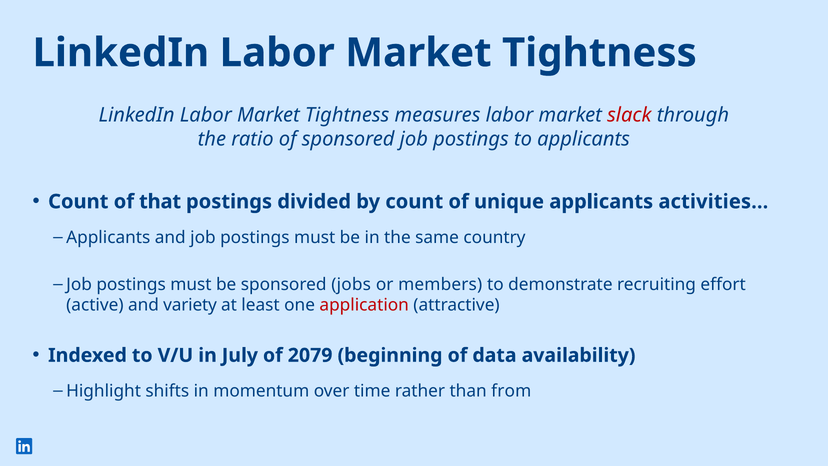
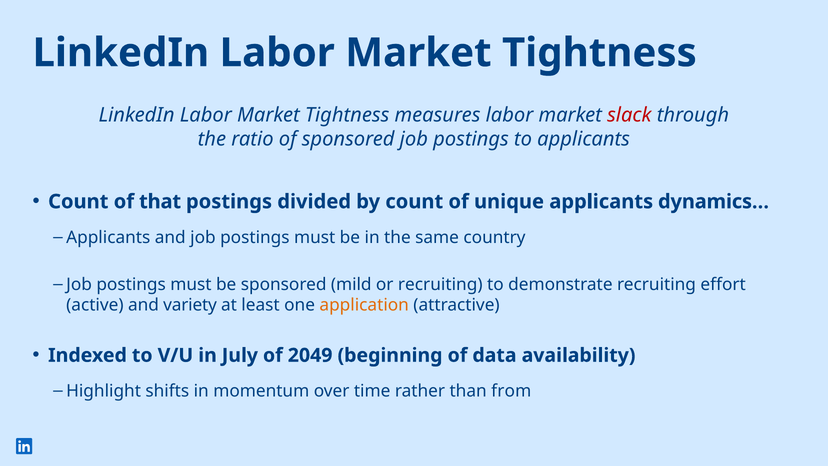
activities…: activities… -> dynamics… (714, 202)
jobs: jobs -> mild (351, 284)
or members: members -> recruiting (440, 284)
application colour: red -> orange (364, 305)
2079: 2079 -> 2049 (310, 355)
